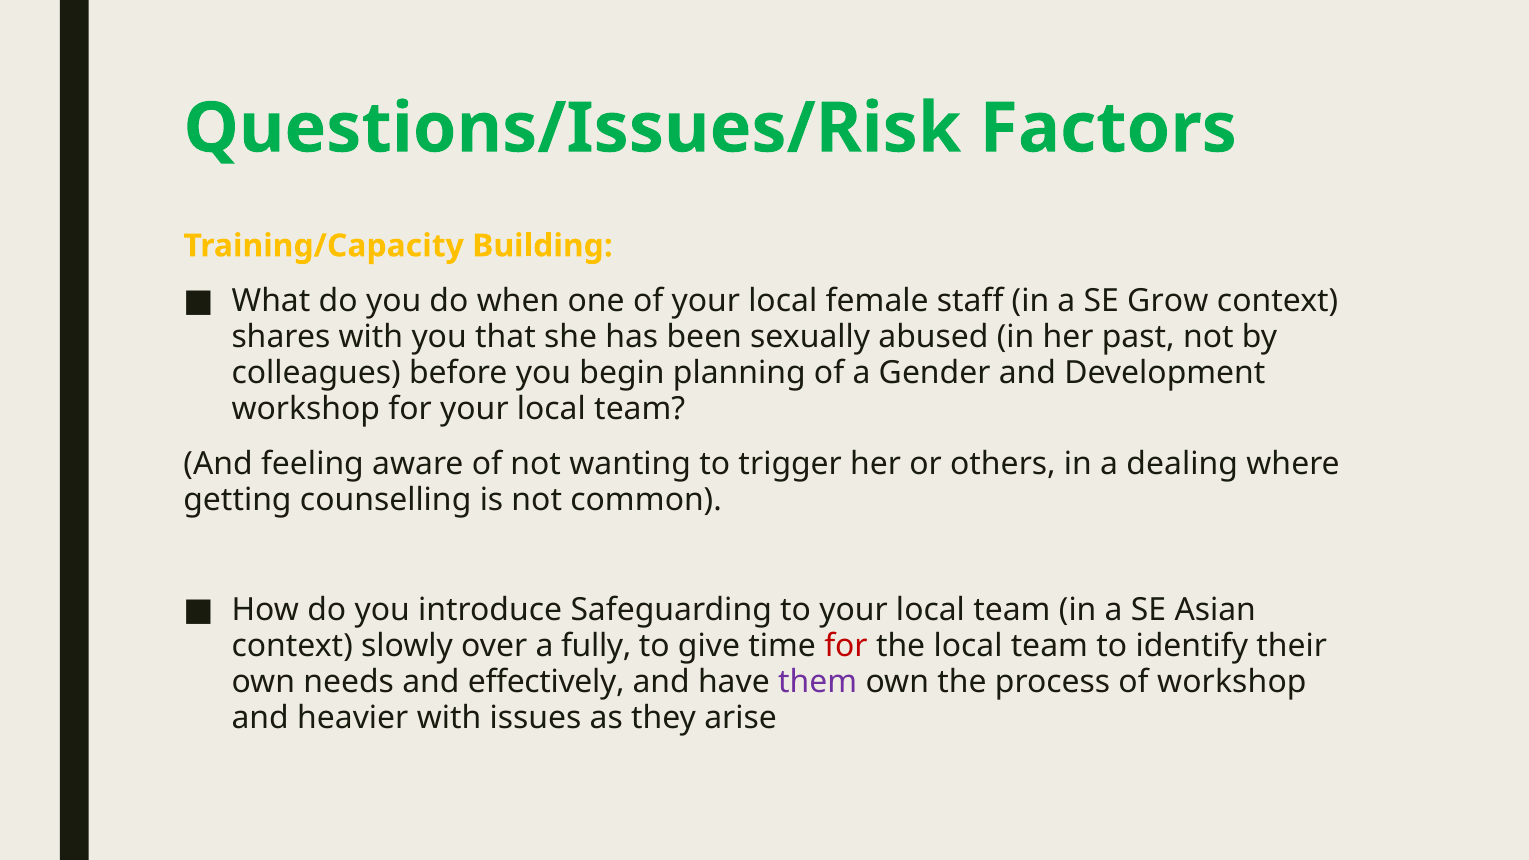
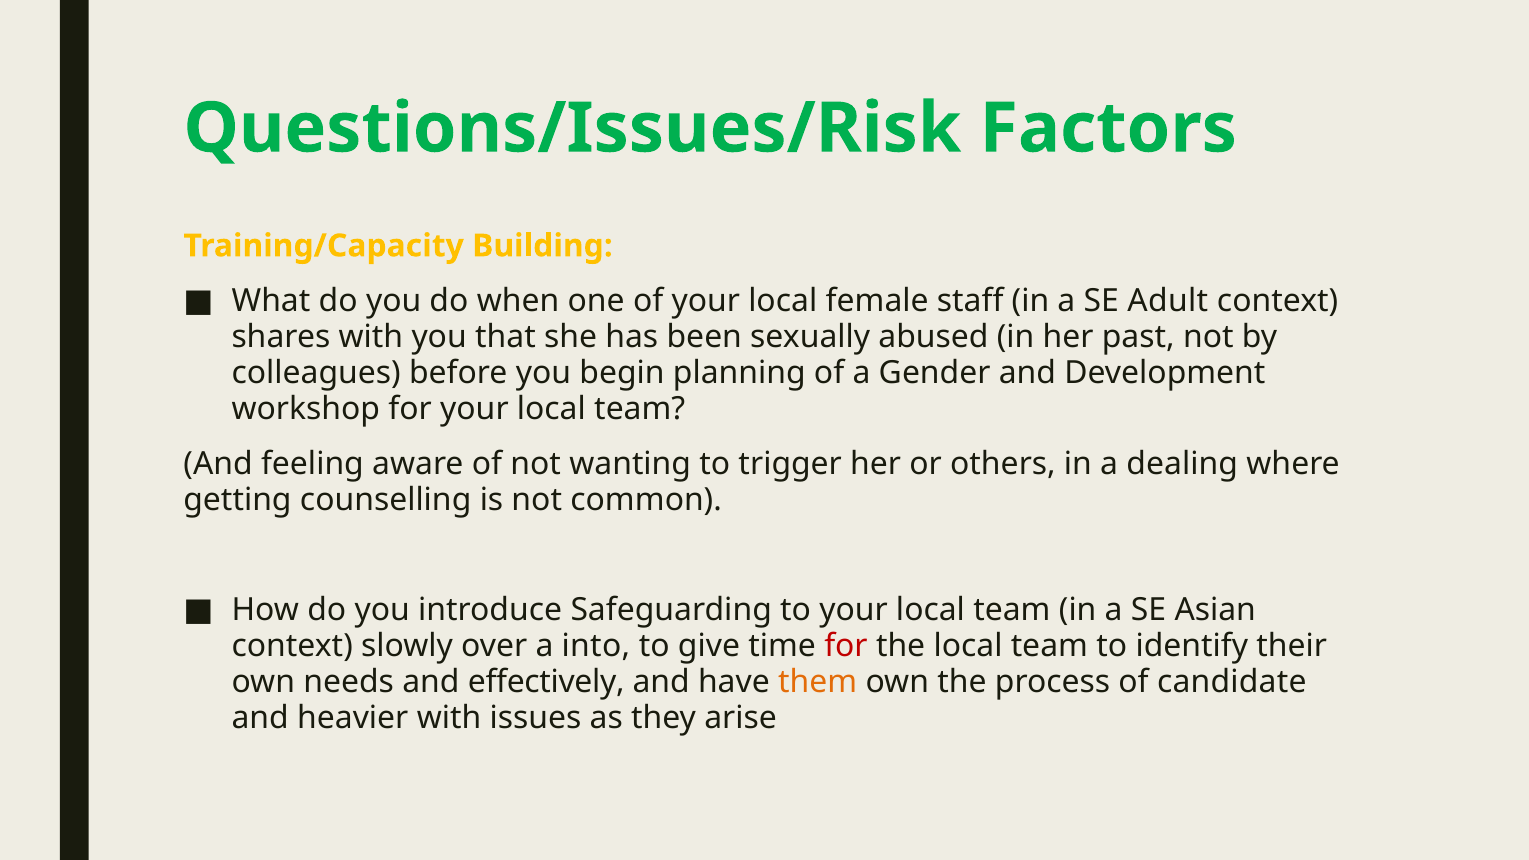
Grow: Grow -> Adult (1168, 301)
fully: fully -> into (596, 646)
them colour: purple -> orange (818, 682)
of workshop: workshop -> candidate (1232, 682)
